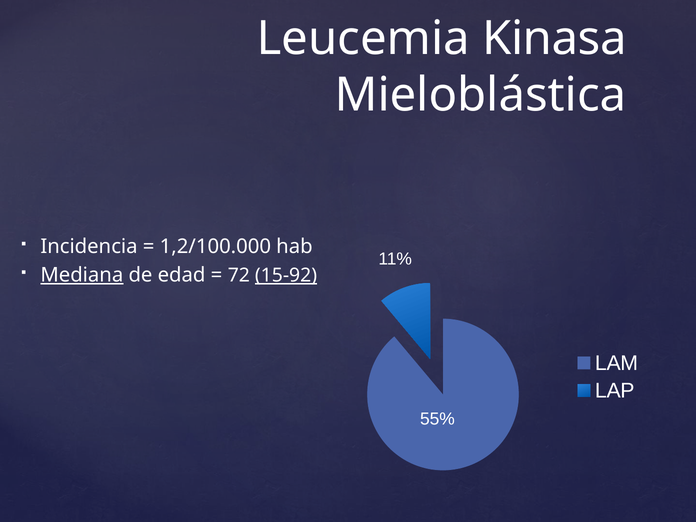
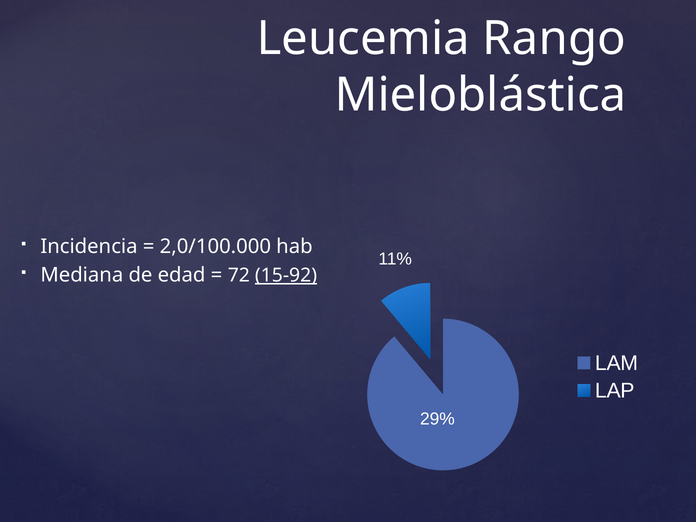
Kinasa: Kinasa -> Rango (554, 38)
1,2/100.000: 1,2/100.000 -> 2,0/100.000 (215, 247)
Mediana underline: present -> none (82, 275)
55%: 55% -> 29% (437, 419)
